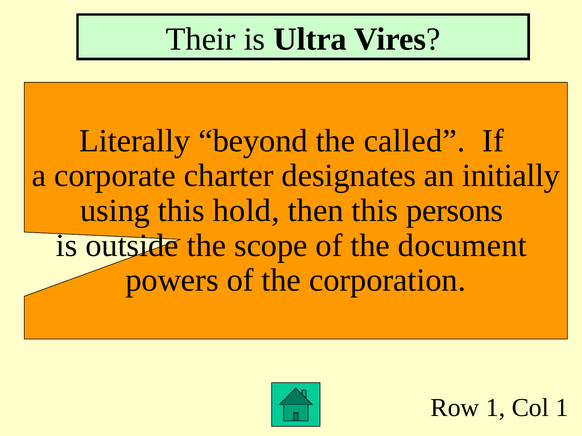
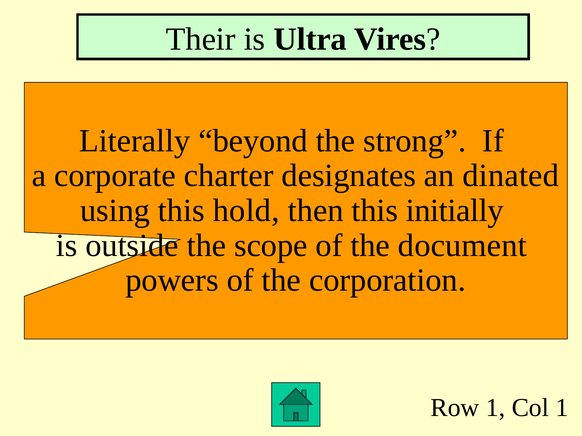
called: called -> strong (415, 141)
initially: initially -> dinated (511, 176)
persons: persons -> initially (455, 211)
